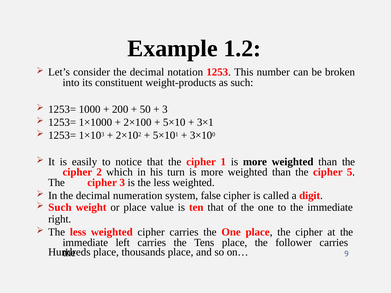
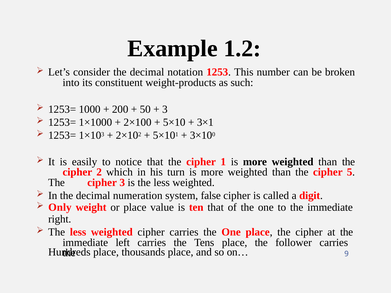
Such: Such -> Only (60, 207)
